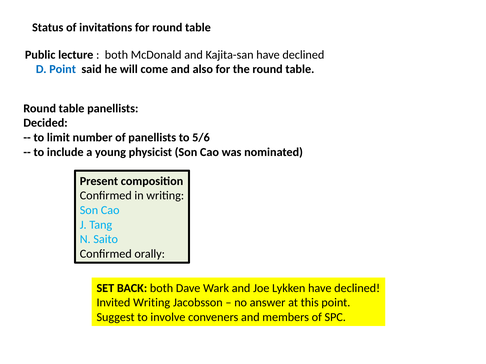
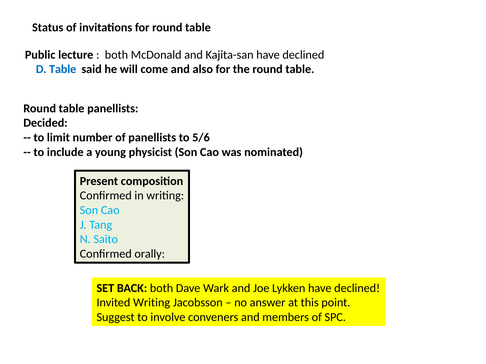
D Point: Point -> Table (63, 69)
